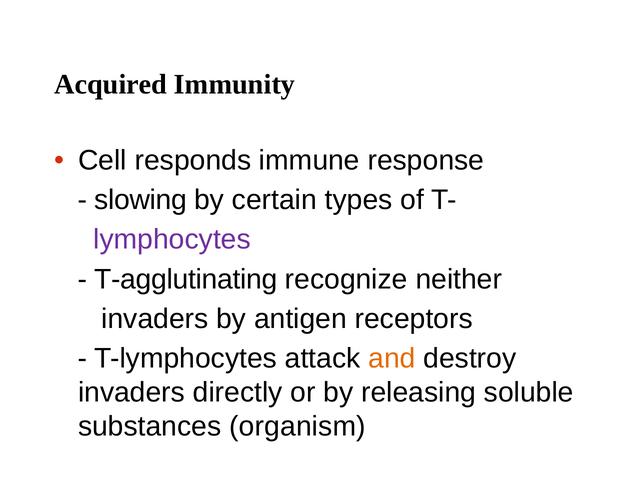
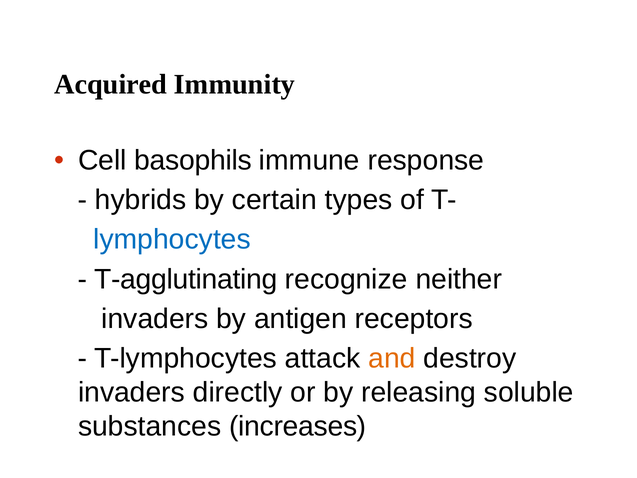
responds: responds -> basophils (193, 160)
slowing: slowing -> hybrids (141, 200)
lymphocytes colour: purple -> blue (172, 239)
organism: organism -> increases (298, 426)
